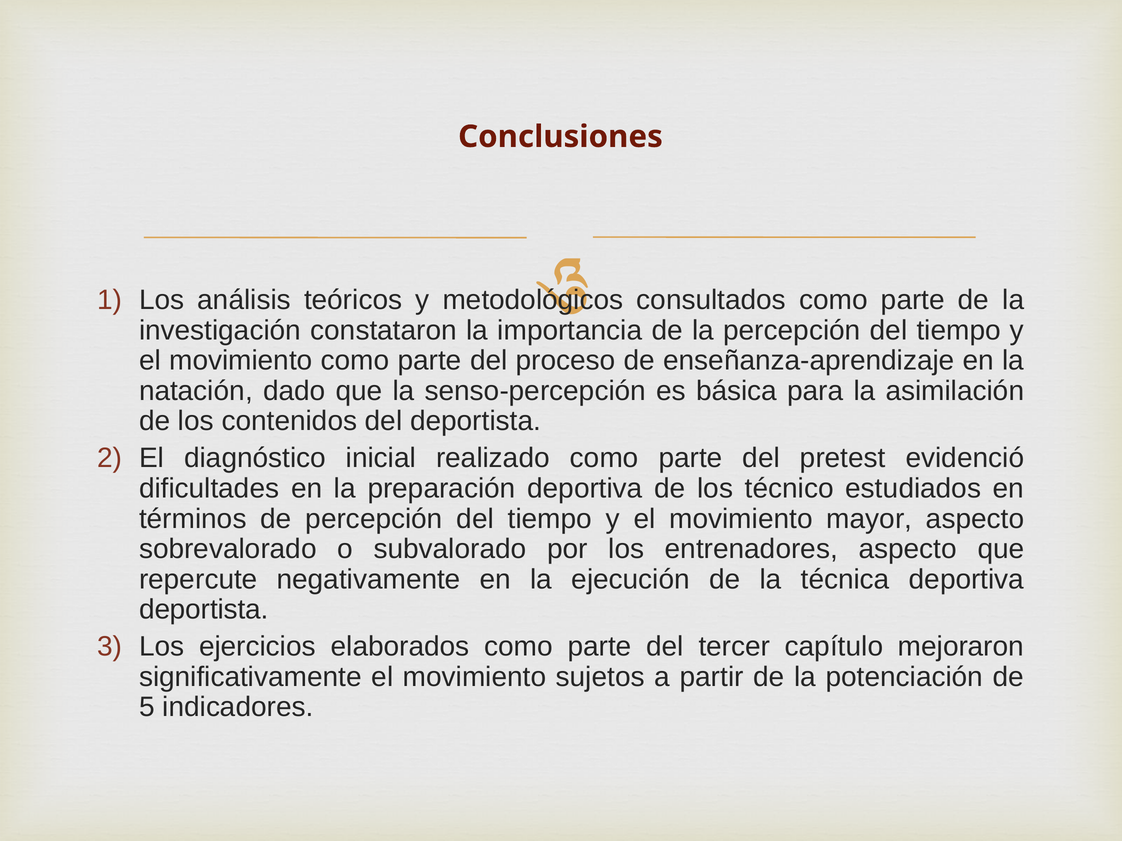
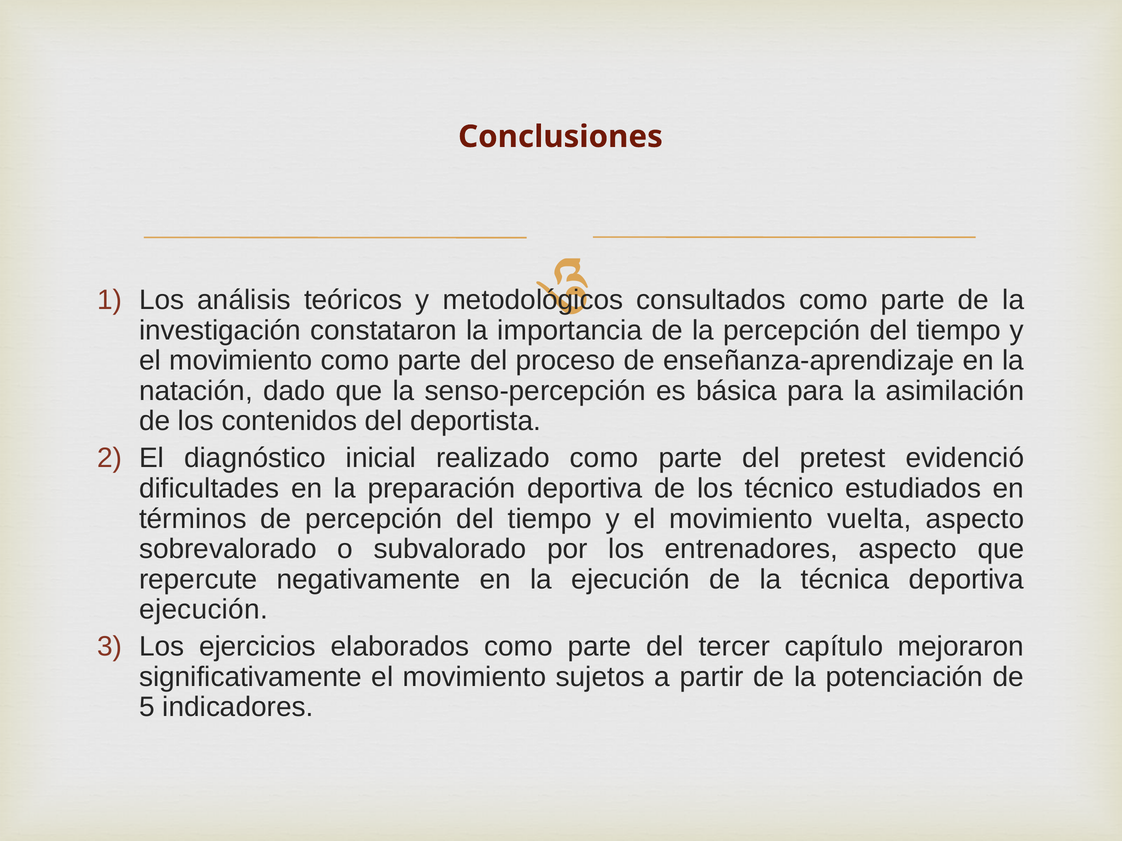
mayor: mayor -> vuelta (869, 519)
deportista: deportista -> ejecución (204, 610)
